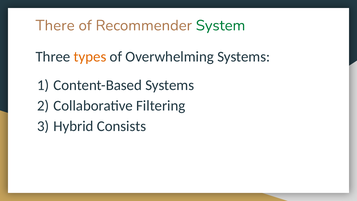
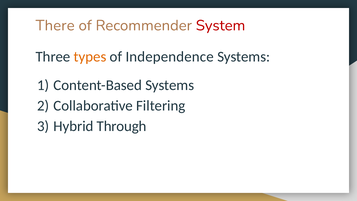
System colour: green -> red (221, 25)
Overwhelming: Overwhelming -> Independence (170, 57)
Consists: Consists -> Through (122, 126)
